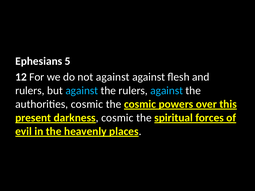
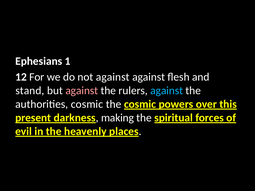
5: 5 -> 1 (68, 61)
rulers: rulers -> stand (30, 91)
against colour: light blue -> pink (82, 91)
darkness cosmic: cosmic -> making (117, 118)
